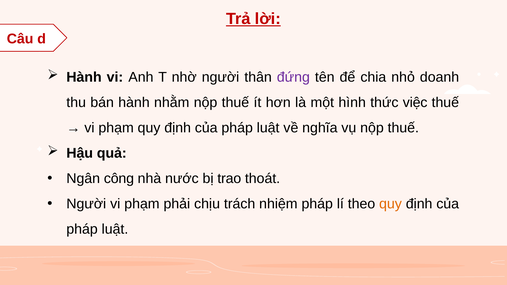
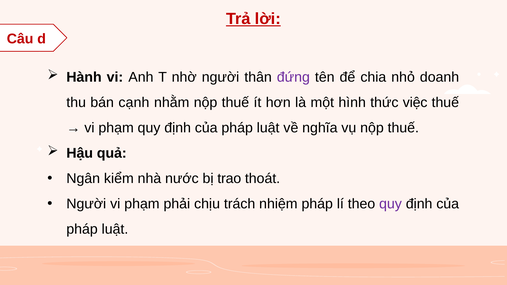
bán hành: hành -> cạnh (134, 103)
công: công -> kiểm (119, 179)
quy colour: orange -> purple (391, 204)
